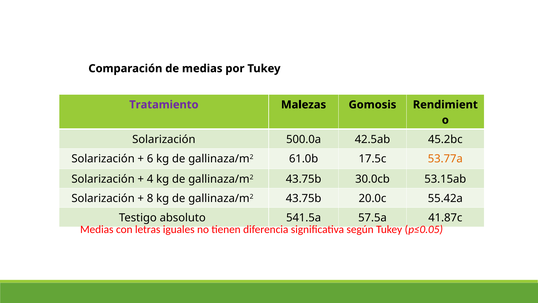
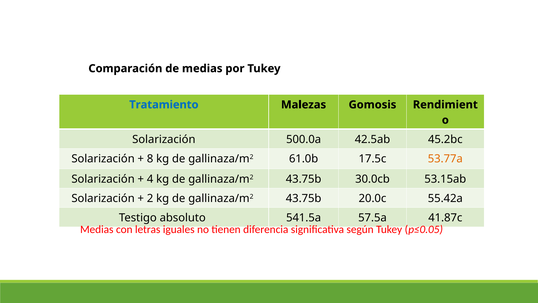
Tratamiento colour: purple -> blue (164, 105)
6: 6 -> 8 (150, 159)
8: 8 -> 2 (150, 198)
